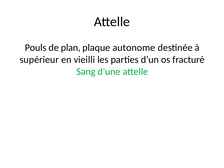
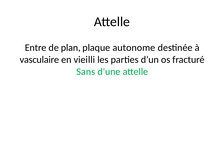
Pouls: Pouls -> Entre (36, 48)
supérieur: supérieur -> vasculaire (39, 60)
Sang: Sang -> Sans (86, 72)
